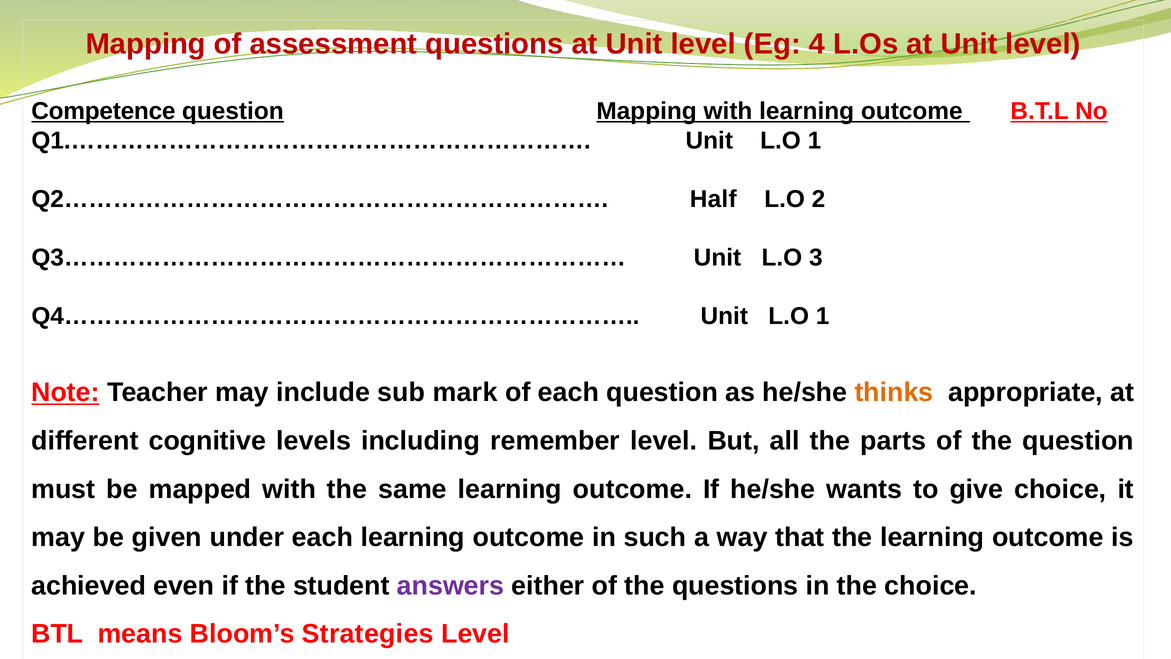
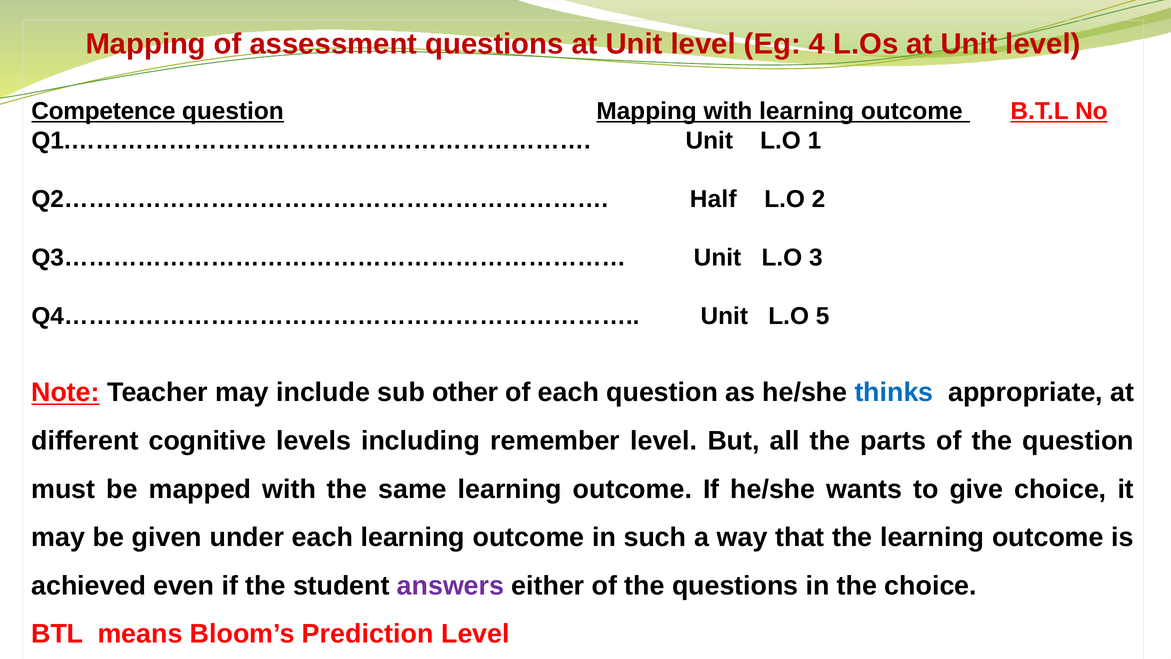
Q4…………………………………………………………… Unit L.O 1: 1 -> 5 (823, 316)
mark: mark -> other (465, 392)
thinks colour: orange -> blue (894, 392)
Strategies: Strategies -> Prediction (368, 634)
